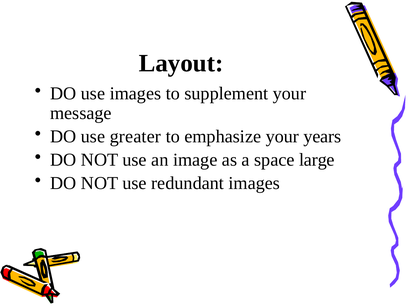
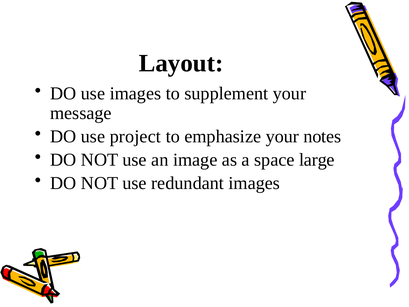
greater: greater -> project (135, 136)
years: years -> notes (322, 136)
